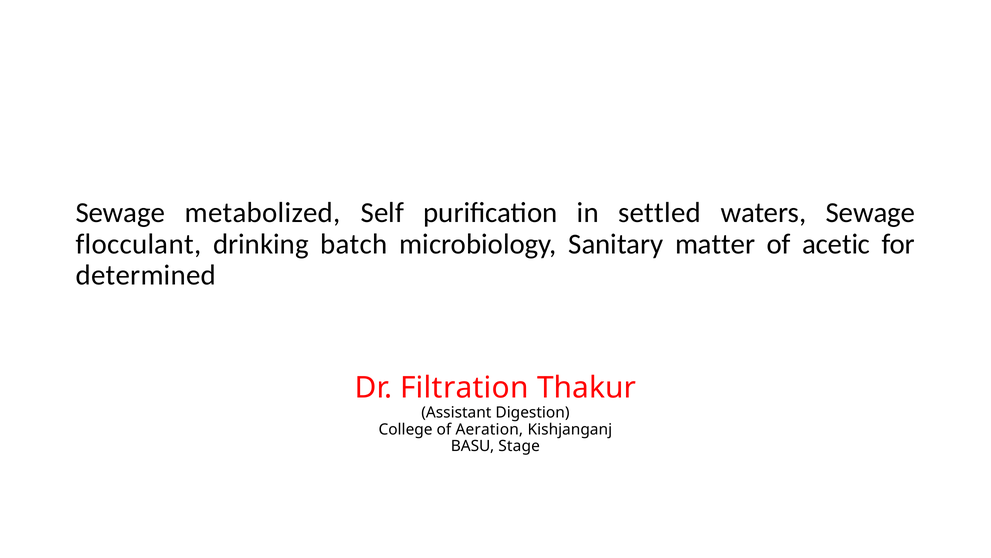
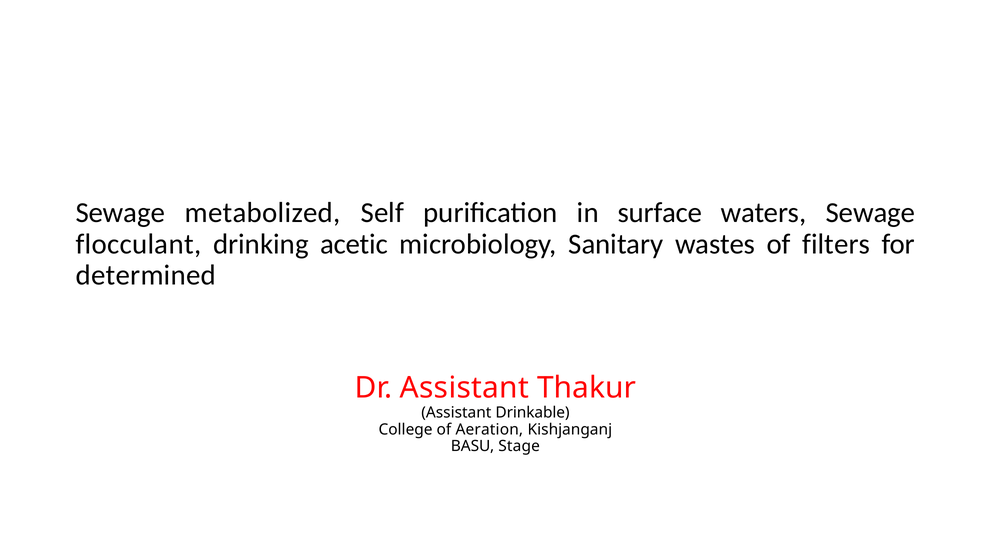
settled: settled -> surface (660, 213)
batch: batch -> acetic (354, 244)
matter: matter -> wastes (715, 244)
acetic: acetic -> filters (836, 244)
Dr Filtration: Filtration -> Assistant (464, 388)
Digestion: Digestion -> Drinkable (533, 412)
